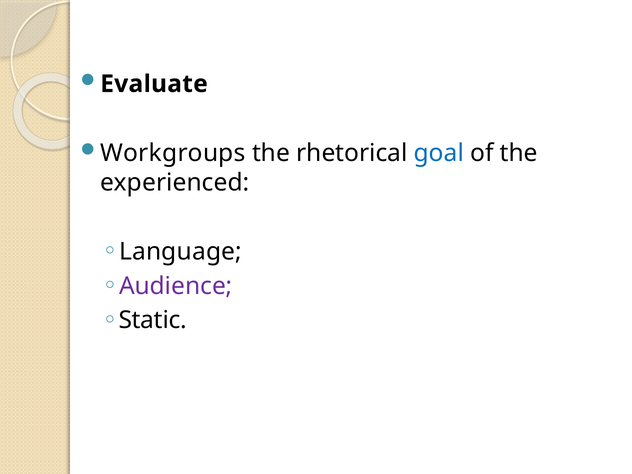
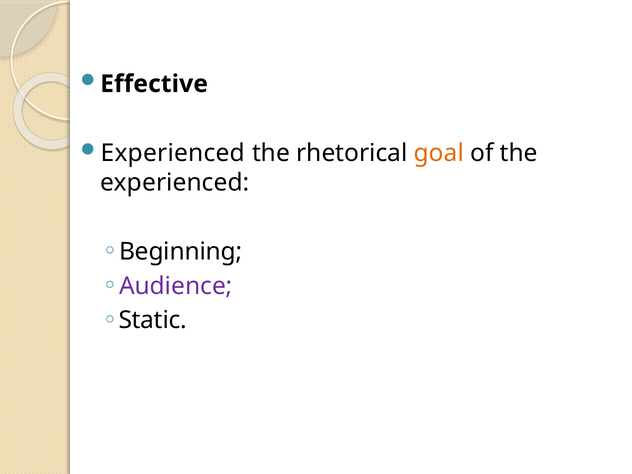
Evaluate: Evaluate -> Effective (154, 84)
Workgroups: Workgroups -> Experienced (173, 153)
goal colour: blue -> orange (439, 153)
Language: Language -> Beginning (181, 252)
